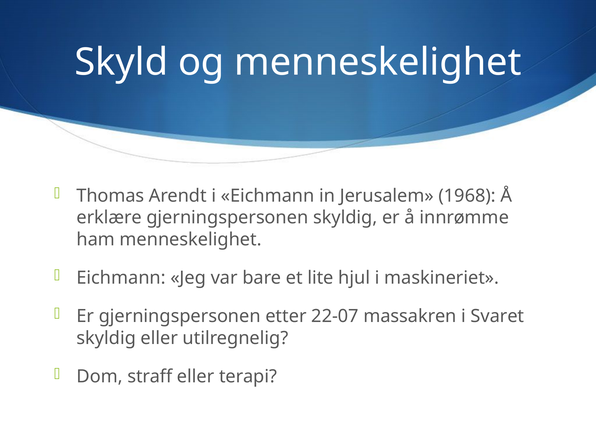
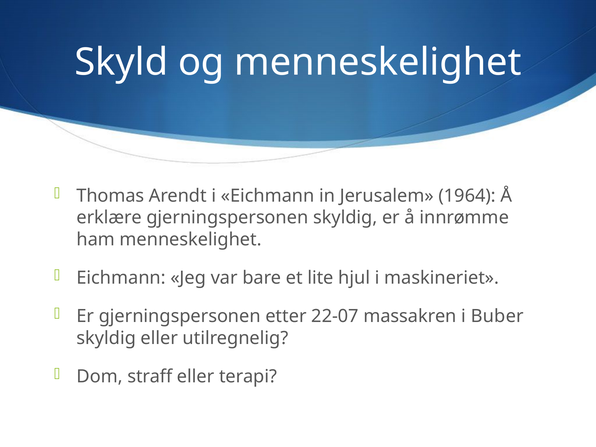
1968: 1968 -> 1964 (467, 196)
Svaret: Svaret -> Buber (497, 316)
